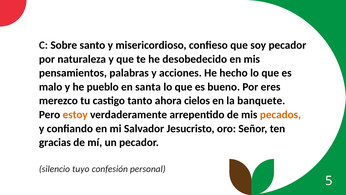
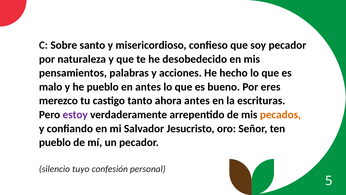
en santa: santa -> antes (148, 87)
ahora cielos: cielos -> antes (197, 101)
banquete: banquete -> escrituras (261, 101)
estoy colour: orange -> purple (75, 114)
gracias: gracias -> pueblo (55, 142)
